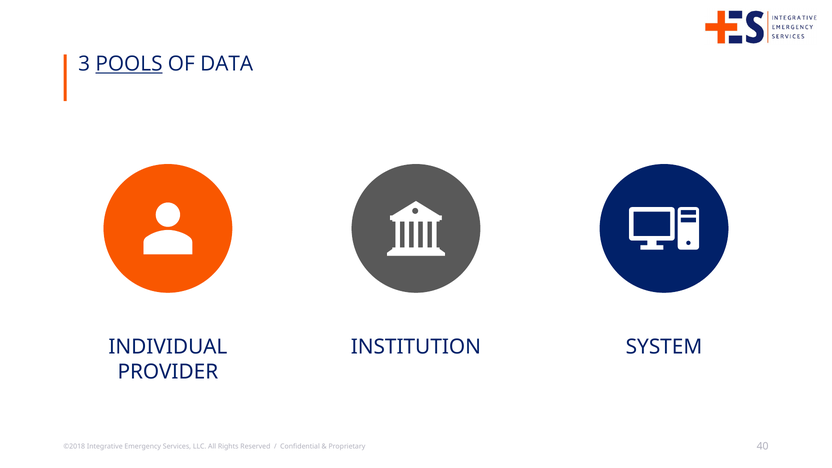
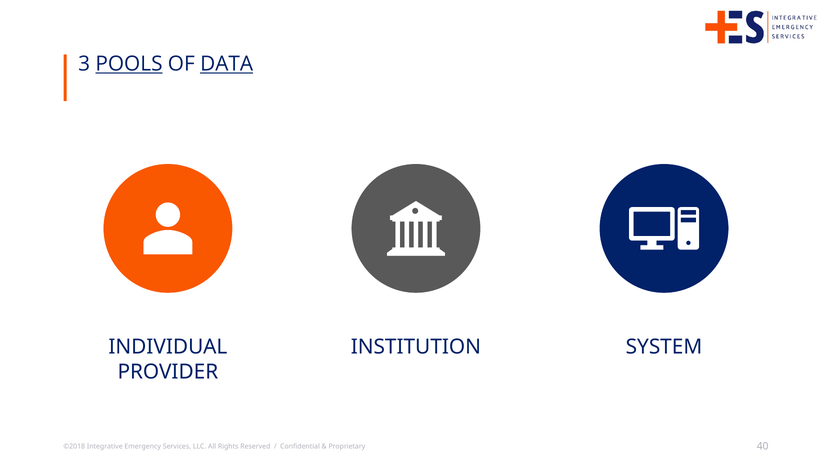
DATA underline: none -> present (227, 64)
